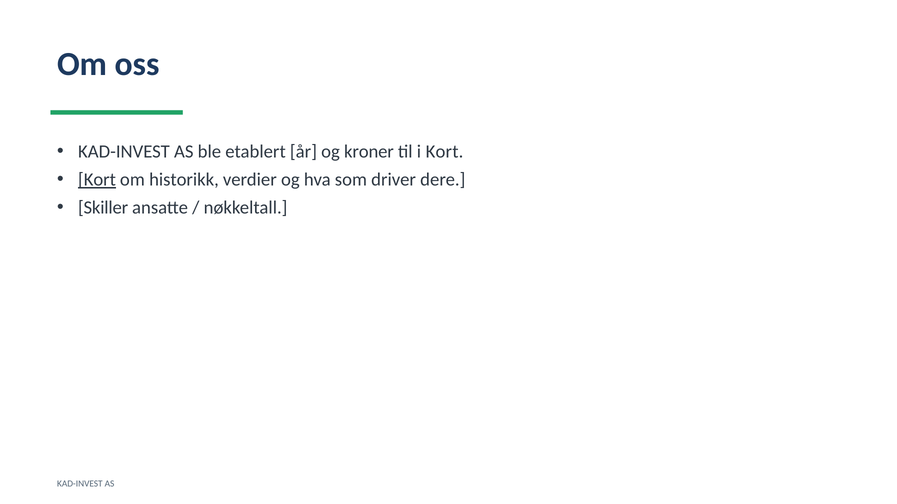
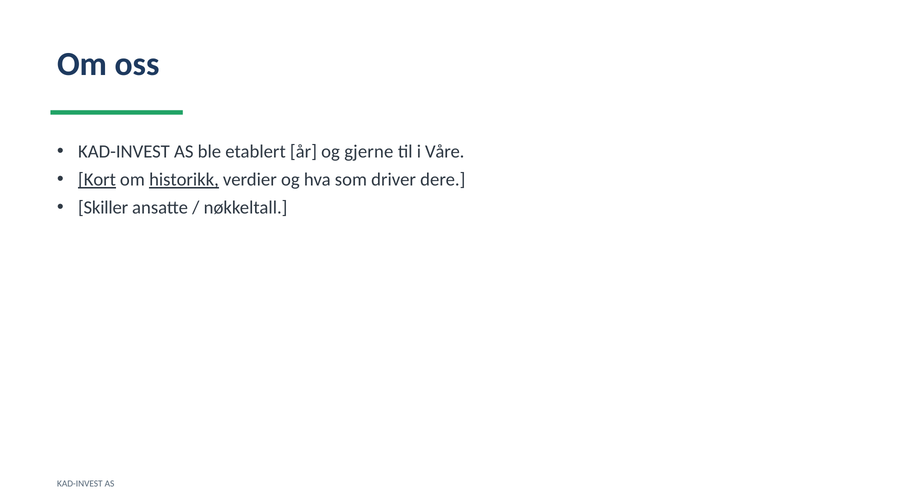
kroner: kroner -> gjerne (369, 152)
i Kort: Kort -> Våre (445, 152)
historikk underline: none -> present (184, 180)
